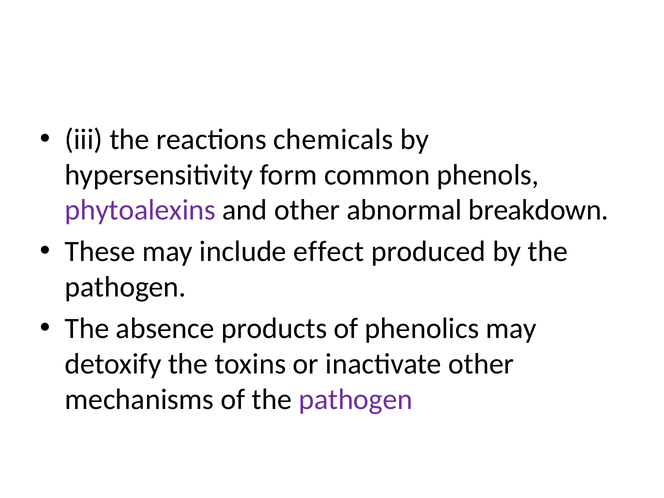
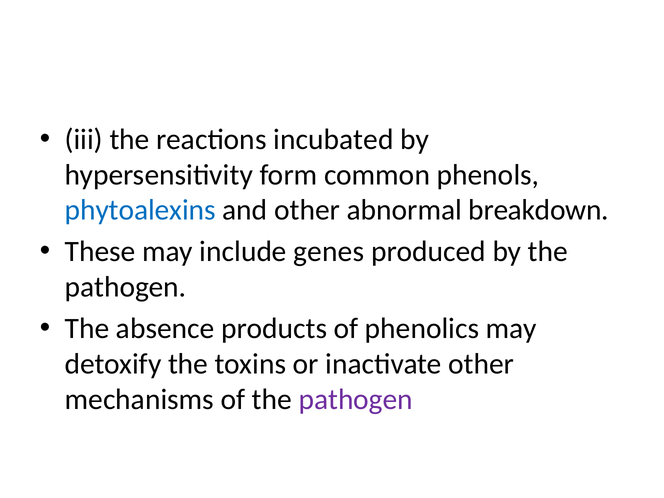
chemicals: chemicals -> incubated (333, 139)
phytoalexins colour: purple -> blue (140, 210)
effect: effect -> genes (329, 252)
